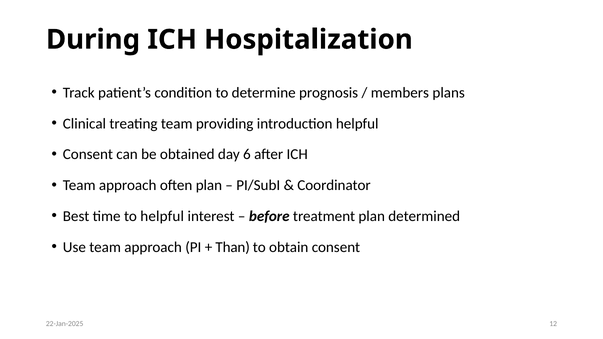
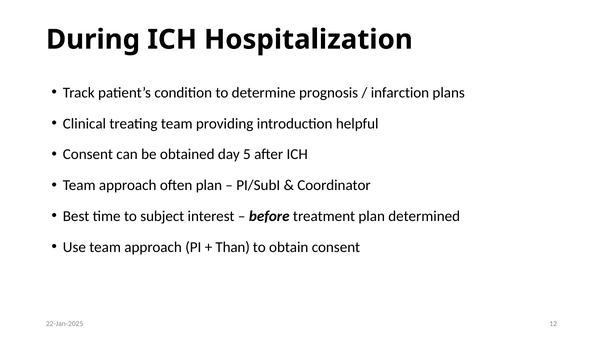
members: members -> infarction (400, 93)
6: 6 -> 5 (247, 155)
to helpful: helpful -> subject (162, 216)
